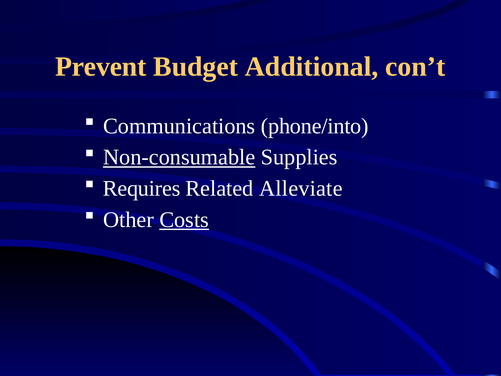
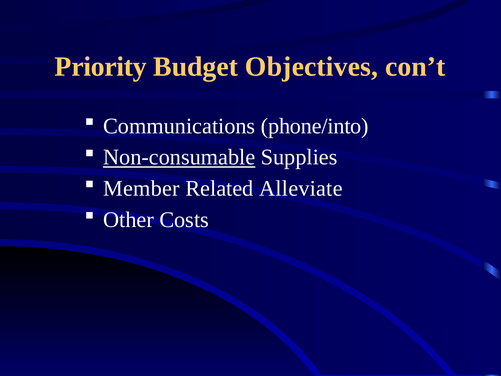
Prevent: Prevent -> Priority (101, 67)
Additional: Additional -> Objectives (312, 67)
Requires: Requires -> Member (141, 188)
Costs underline: present -> none (184, 220)
